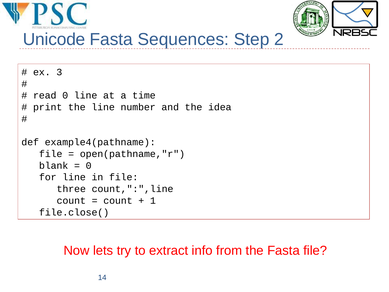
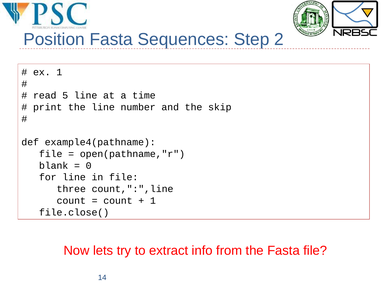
Unicode: Unicode -> Position (54, 39)
ex 3: 3 -> 1 (59, 72)
read 0: 0 -> 5 (65, 95)
idea: idea -> skip (220, 107)
